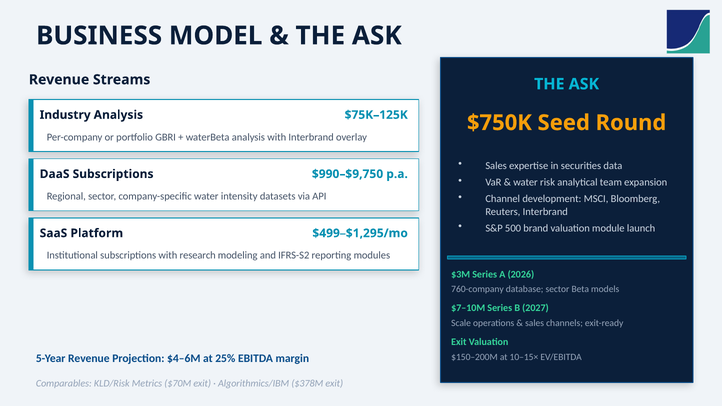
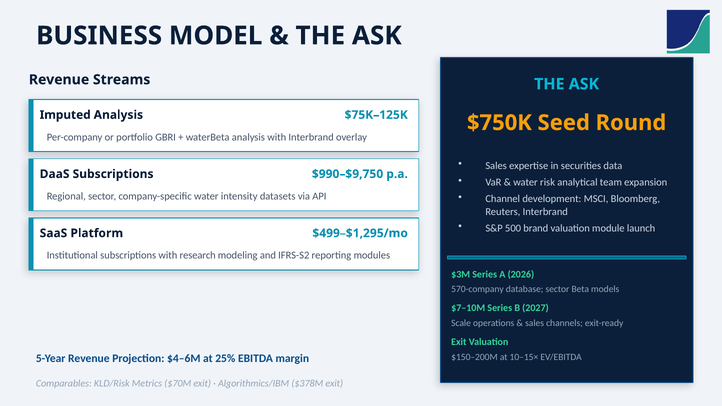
Industry: Industry -> Imputed (65, 115)
760-company: 760-company -> 570-company (477, 289)
